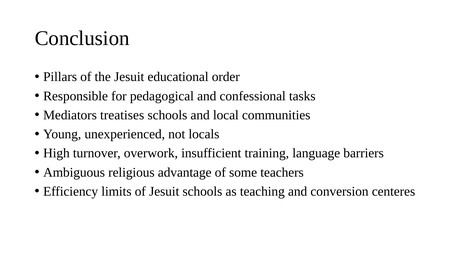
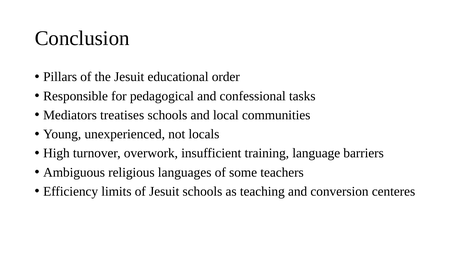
advantage: advantage -> languages (185, 172)
